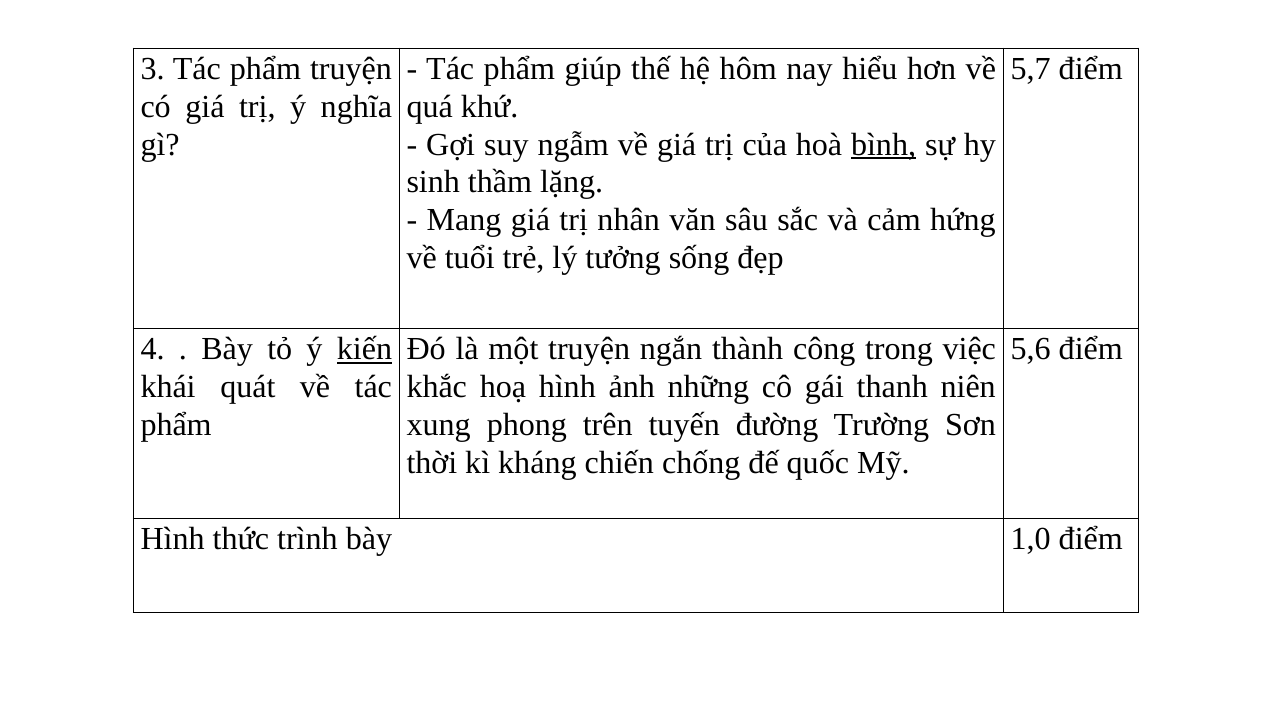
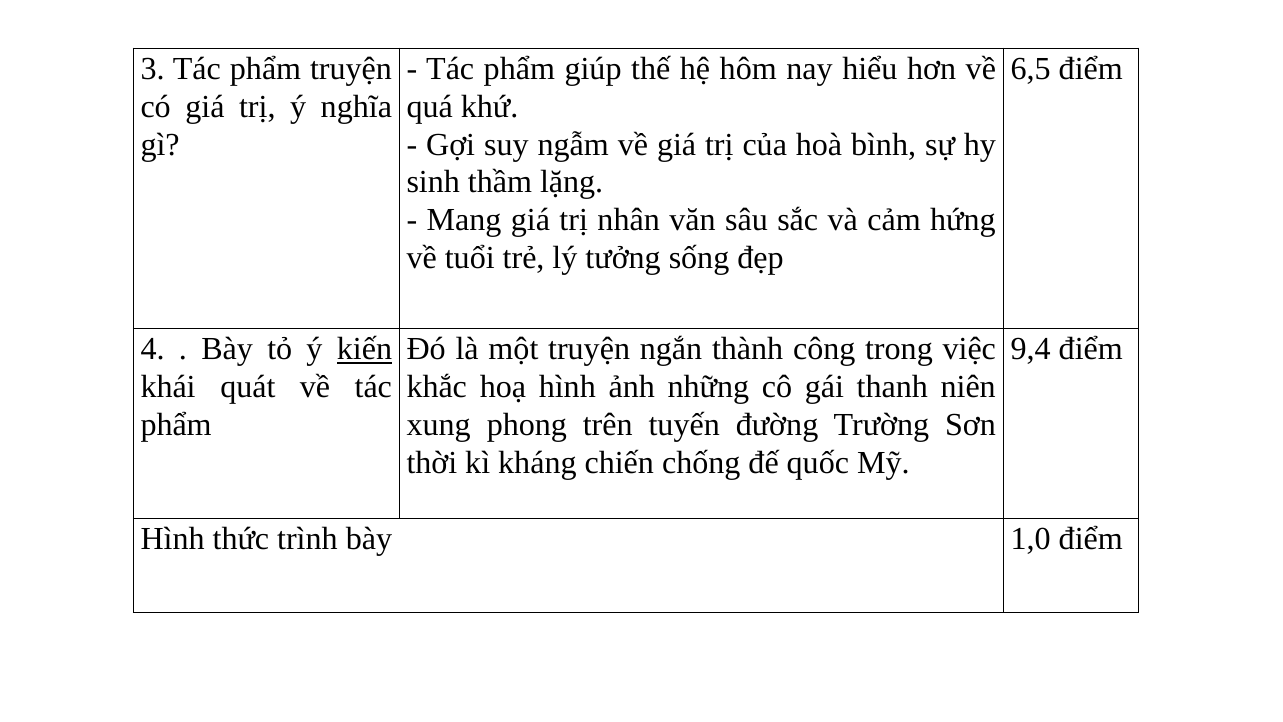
5,7: 5,7 -> 6,5 (1031, 69)
bình underline: present -> none (884, 144)
5,6: 5,6 -> 9,4 (1031, 349)
